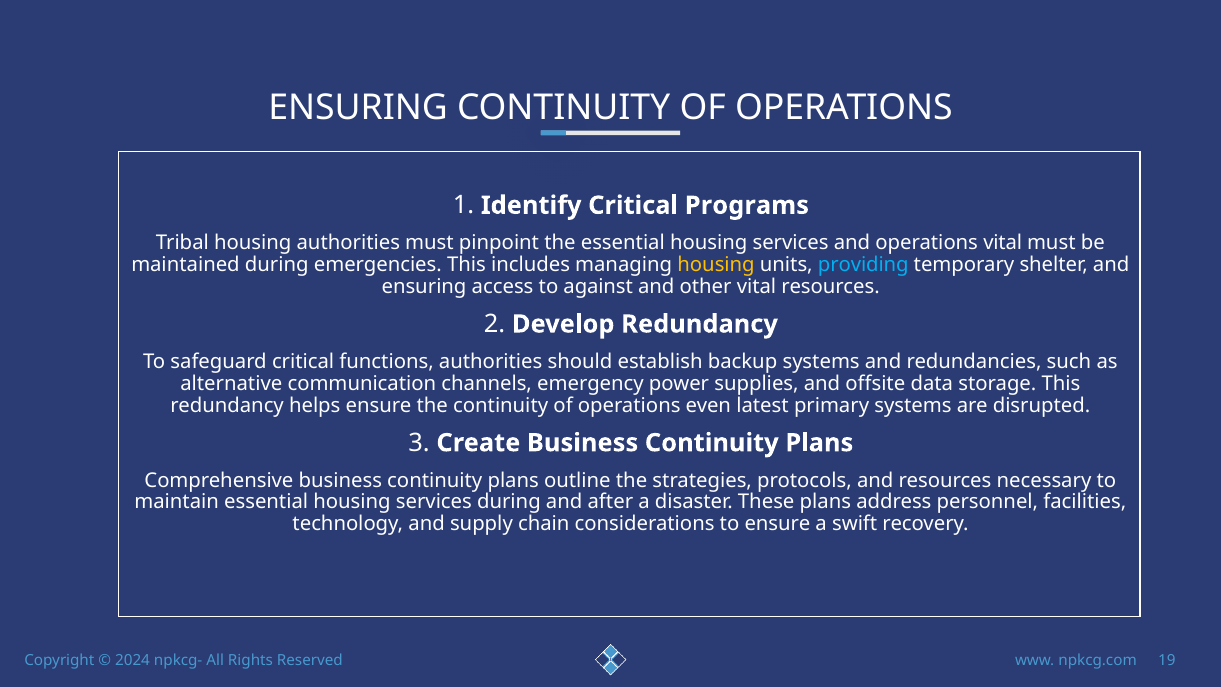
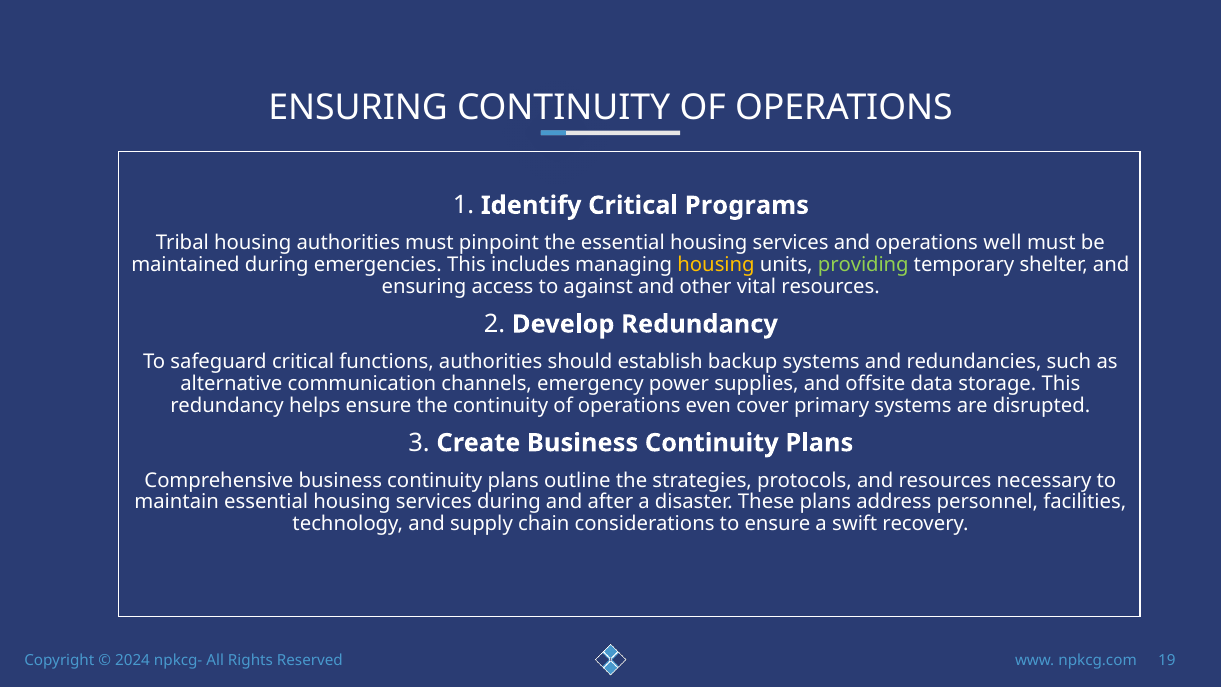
operations vital: vital -> well (1002, 243)
providing colour: light blue -> light green (863, 265)
latest: latest -> cover (762, 405)
